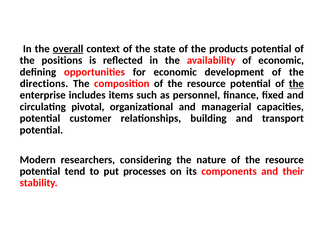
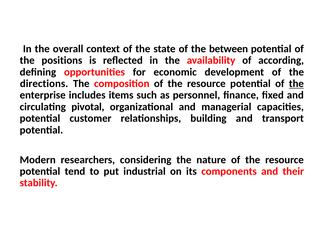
overall underline: present -> none (68, 49)
products: products -> between (229, 49)
of economic: economic -> according (281, 60)
processes: processes -> industrial (145, 171)
